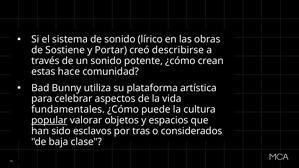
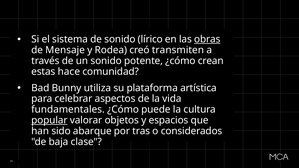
obras underline: none -> present (207, 39)
Sostiene: Sostiene -> Mensaje (65, 50)
Portar: Portar -> Rodea (111, 50)
describirse: describirse -> transmiten (178, 50)
esclavos: esclavos -> abarque (92, 131)
